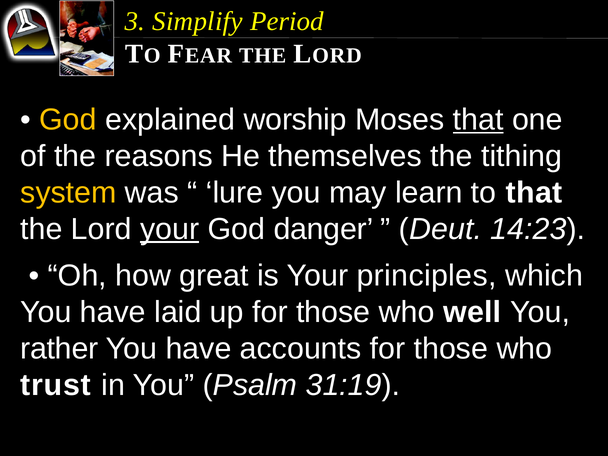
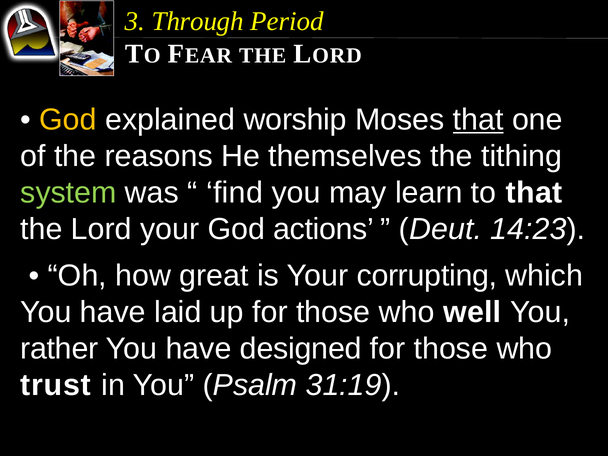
Simplify: Simplify -> Through (198, 22)
system colour: yellow -> light green (68, 193)
lure: lure -> find (234, 193)
your underline: present -> none (170, 229)
danger: danger -> actions (323, 229)
principles: principles -> corrupting (427, 276)
accounts: accounts -> designed (301, 349)
